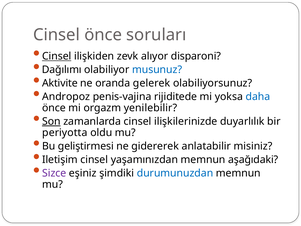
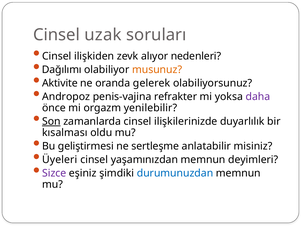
Cinsel önce: önce -> uzak (103, 35)
Cinsel underline: present -> none (57, 56)
disparoni: disparoni -> nedenleri (196, 56)
musunuz colour: blue -> orange (157, 70)
rijiditede: rijiditede -> refrakter (176, 97)
daha colour: blue -> purple (258, 97)
periyotta: periyotta -> kısalması (65, 133)
gidererek: gidererek -> sertleşme (155, 146)
Iletişim: Iletişim -> Üyeleri (60, 159)
aşağıdaki: aşağıdaki -> deyimleri (253, 159)
